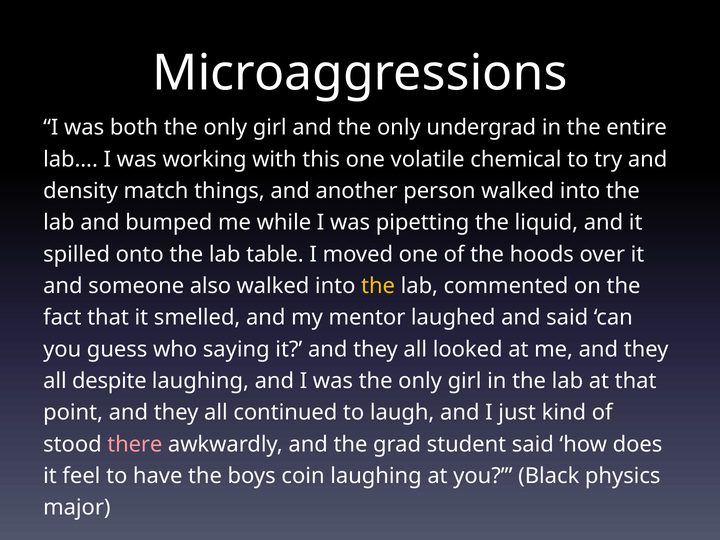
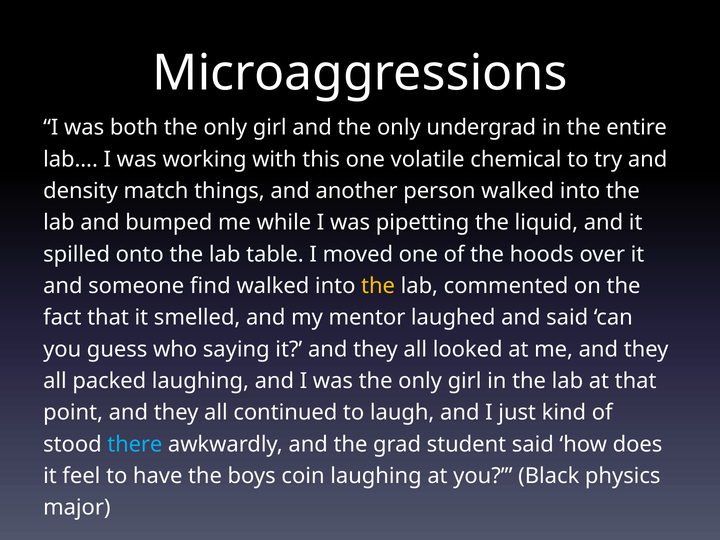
also: also -> find (210, 286)
despite: despite -> packed (109, 381)
there colour: pink -> light blue (135, 444)
